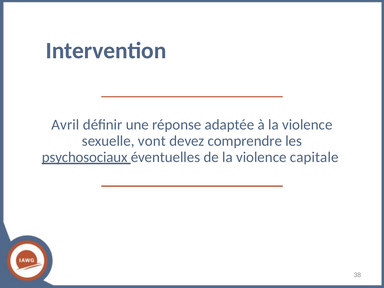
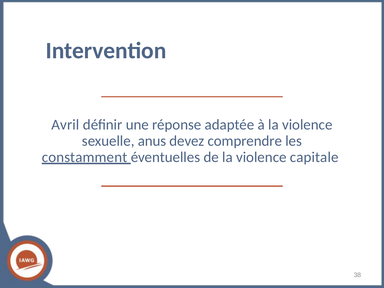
vont: vont -> anus (152, 141)
psychosociaux: psychosociaux -> constamment (85, 157)
